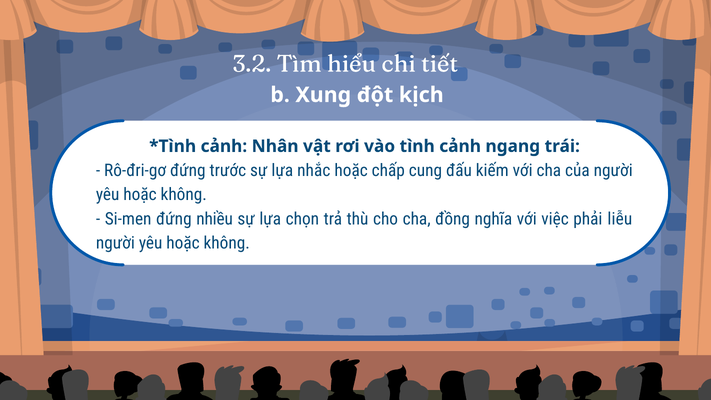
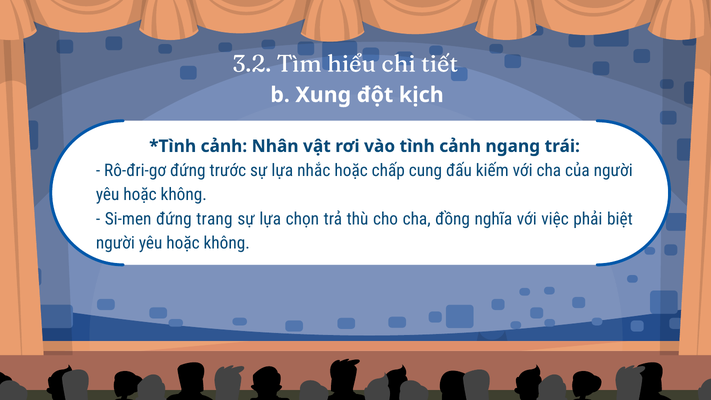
nhiều: nhiều -> trang (214, 219)
liễu: liễu -> biệt (620, 219)
